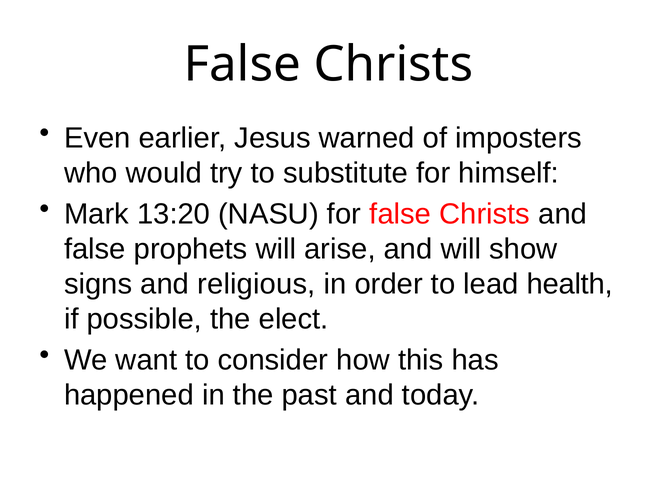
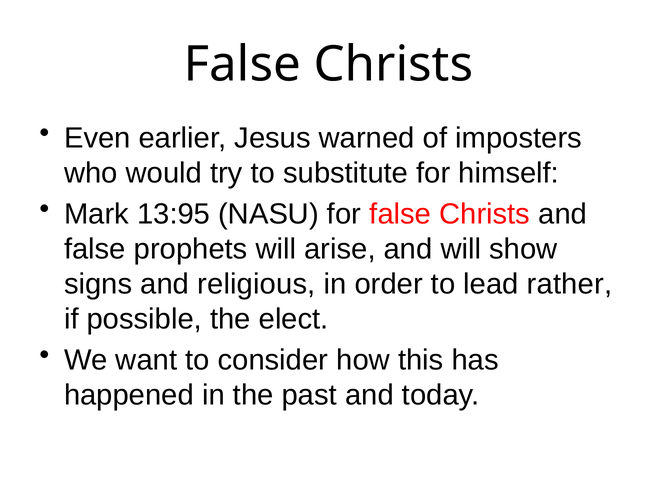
13:20: 13:20 -> 13:95 (174, 214)
health: health -> rather (569, 284)
